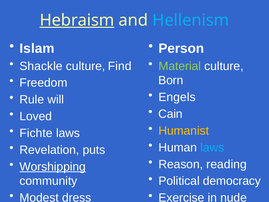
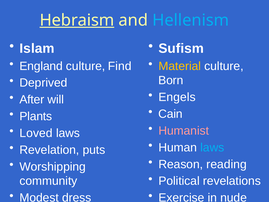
Person: Person -> Sufism (181, 48)
Shackle: Shackle -> England (41, 66)
Material colour: light green -> yellow (180, 66)
Freedom: Freedom -> Deprived (43, 83)
Rule: Rule -> After (32, 99)
Loved: Loved -> Plants (36, 116)
Humanist colour: yellow -> pink (184, 131)
Fichte: Fichte -> Loved (36, 133)
Worshipping underline: present -> none (53, 166)
democracy: democracy -> revelations (232, 181)
